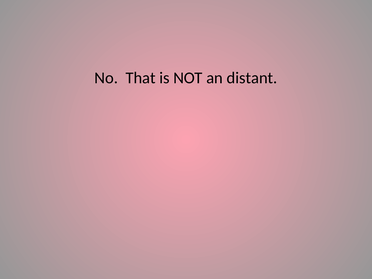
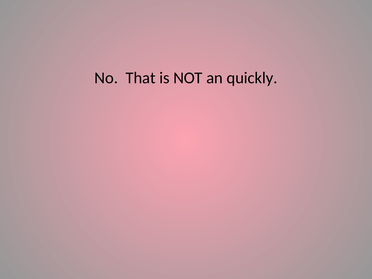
distant: distant -> quickly (252, 78)
